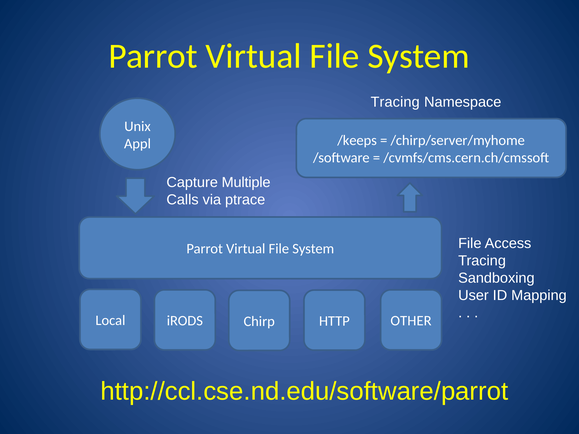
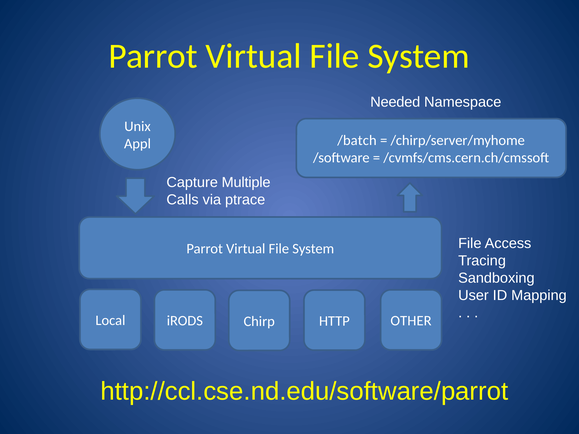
Tracing: Tracing -> Needed (395, 102)
/keeps: /keeps -> /batch (357, 140)
